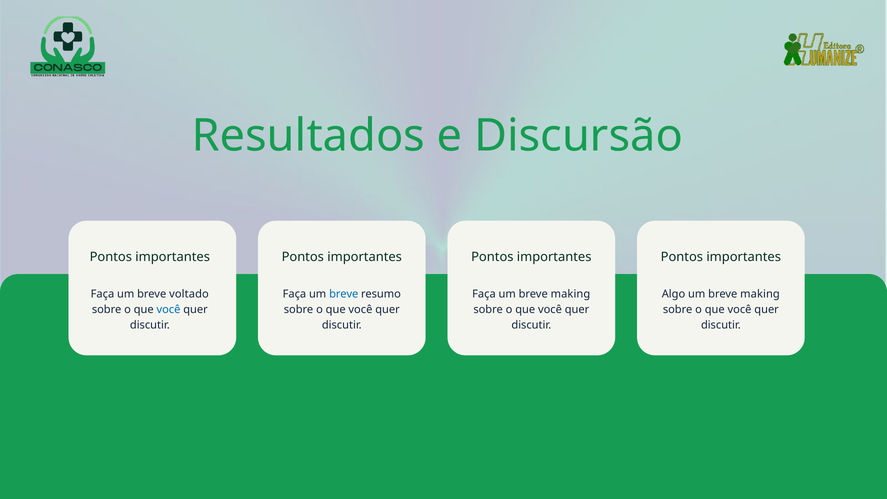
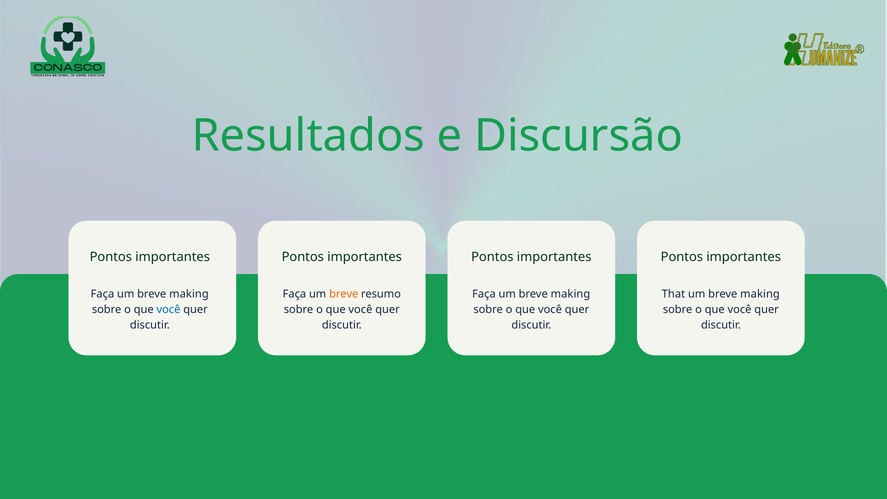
voltado: voltado -> making (189, 294)
breve colour: blue -> orange (344, 294)
Algo: Algo -> That (673, 294)
